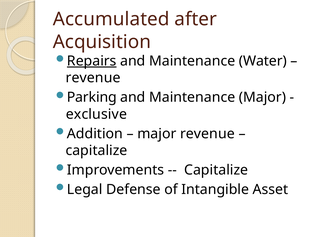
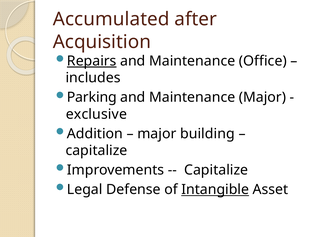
Water: Water -> Office (263, 61)
revenue: revenue -> includes (93, 78)
major revenue: revenue -> building (207, 134)
Intangible underline: none -> present (215, 190)
